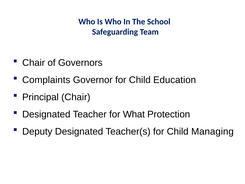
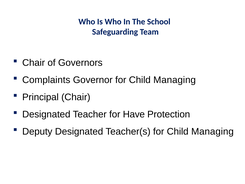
Governor for Child Education: Education -> Managing (175, 80)
What: What -> Have (134, 114)
